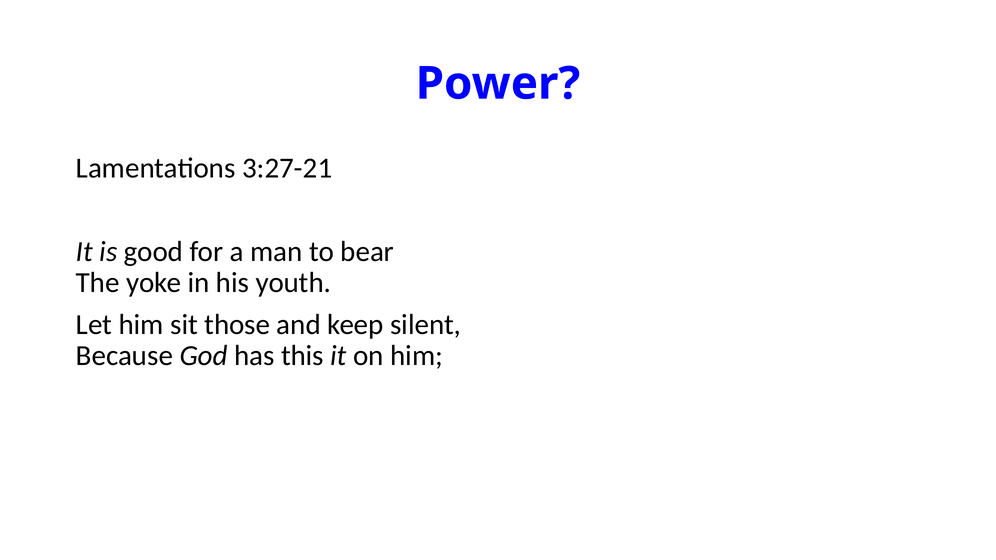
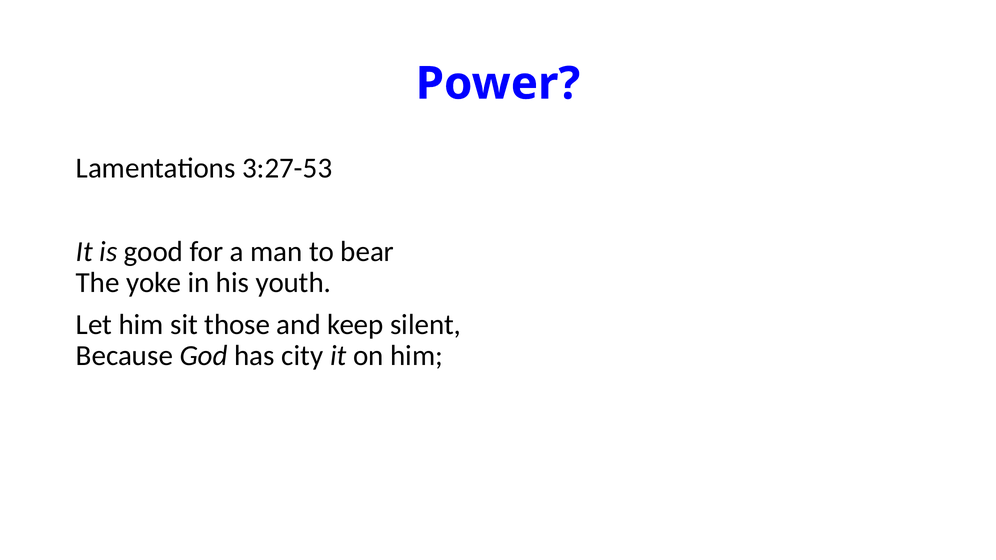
3:27-21: 3:27-21 -> 3:27-53 (287, 168)
this: this -> city (302, 356)
